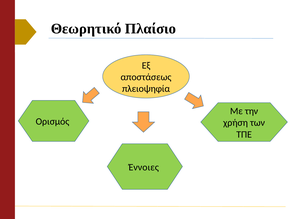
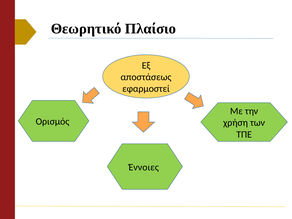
πλειοψηφία: πλειοψηφία -> εφαρμοστεί (146, 89)
